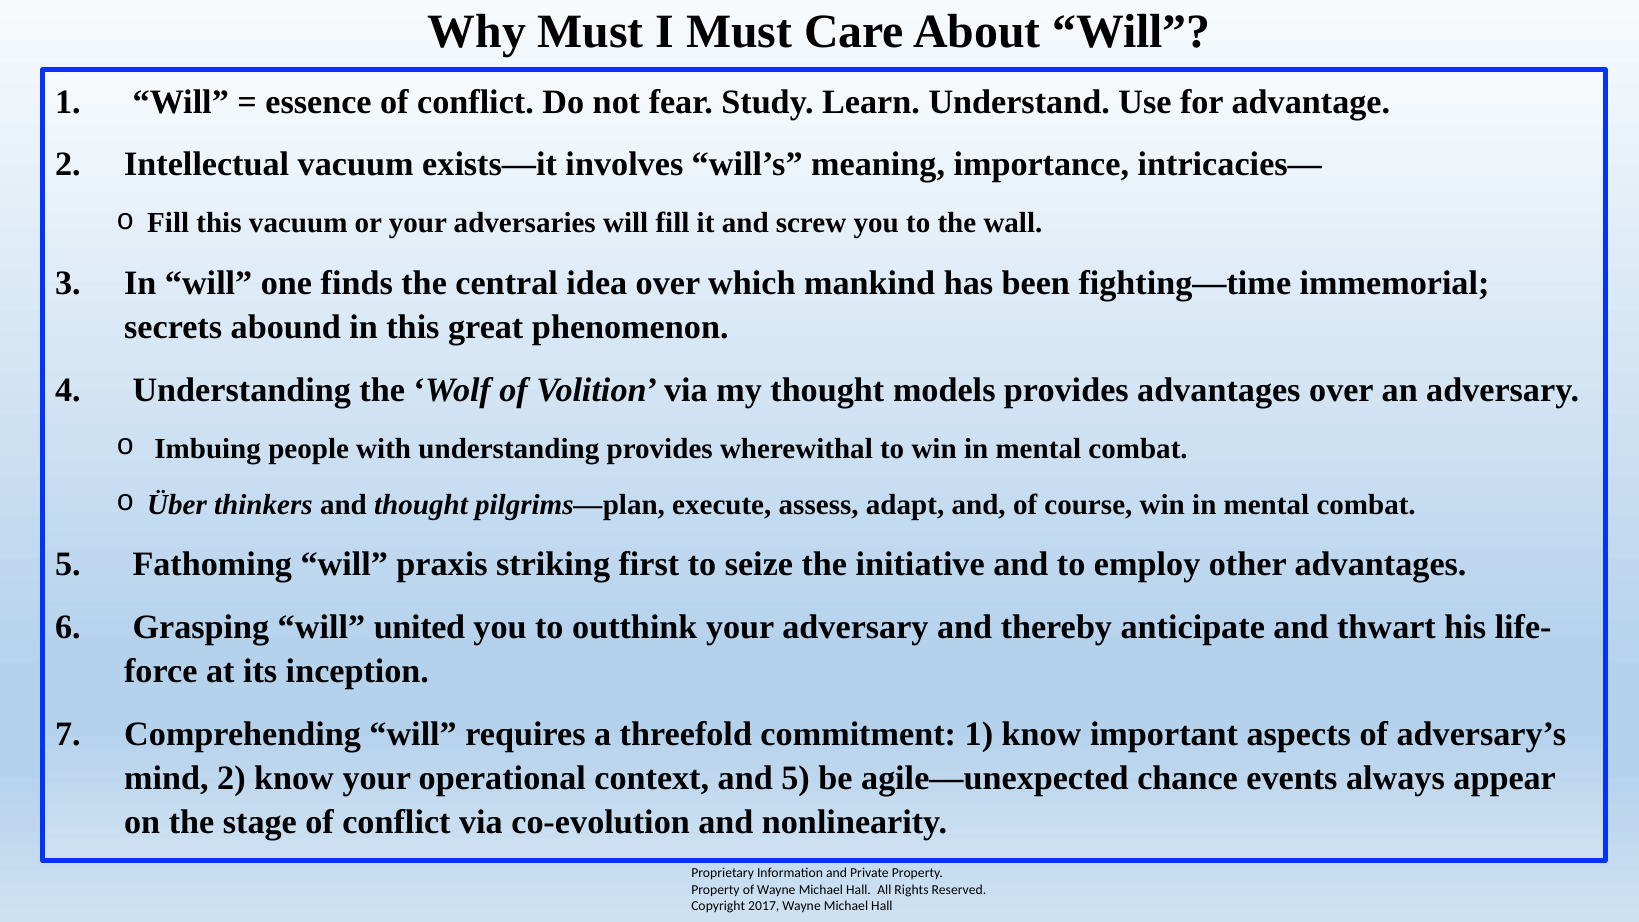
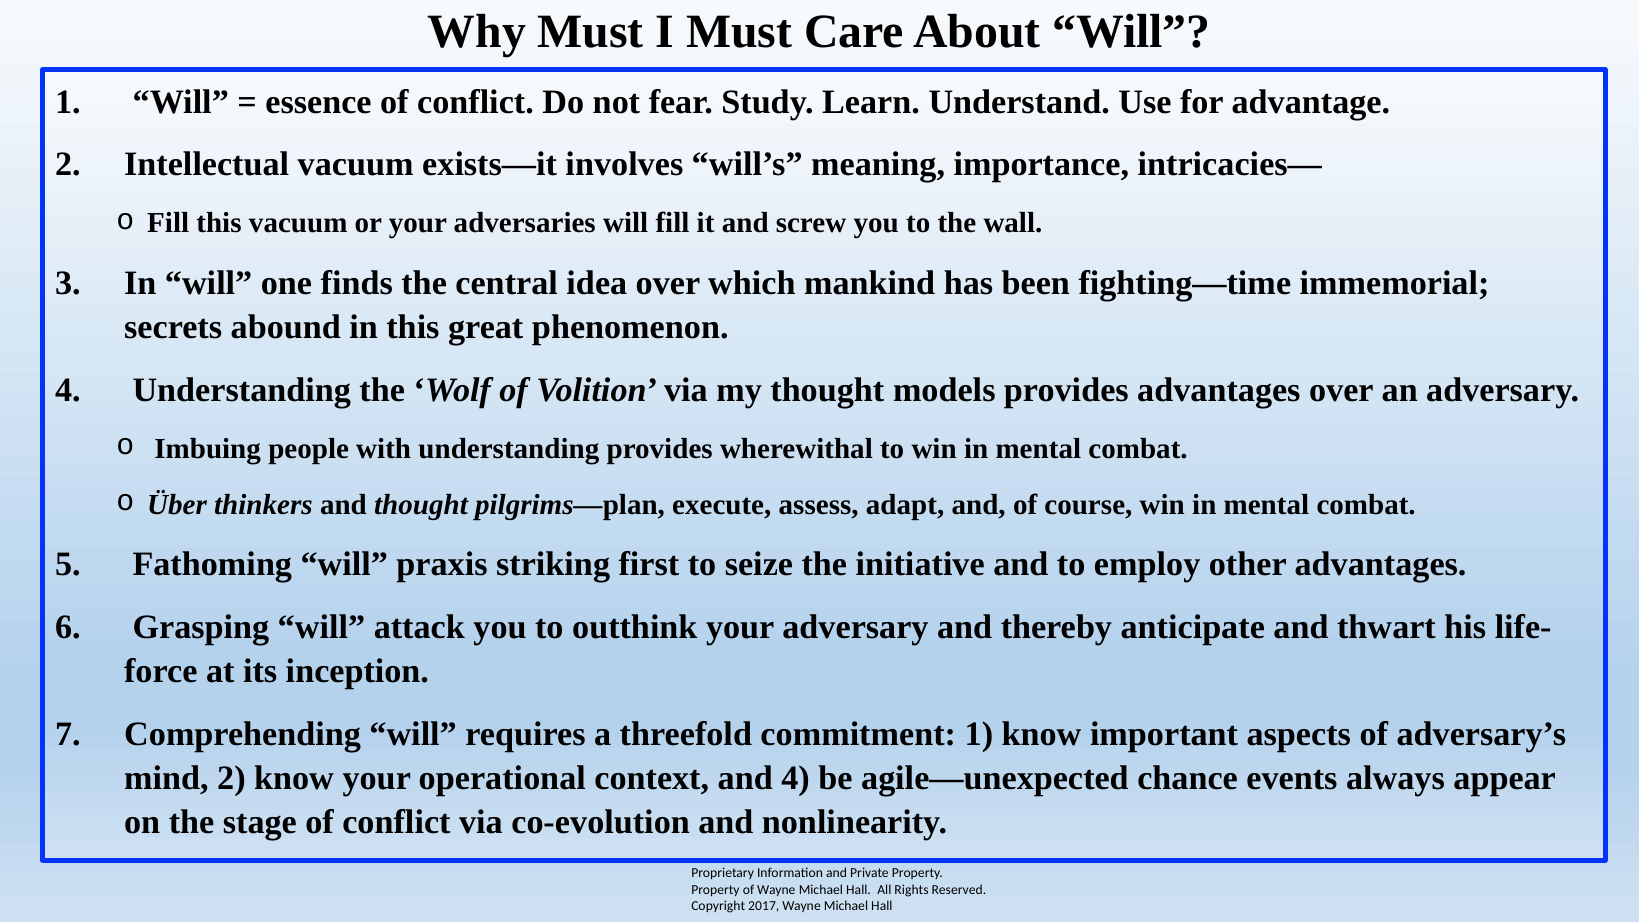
united: united -> attack (419, 627)
and 5: 5 -> 4 (796, 778)
